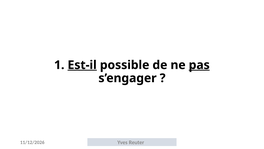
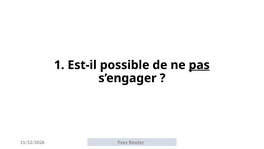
Est-il underline: present -> none (82, 65)
